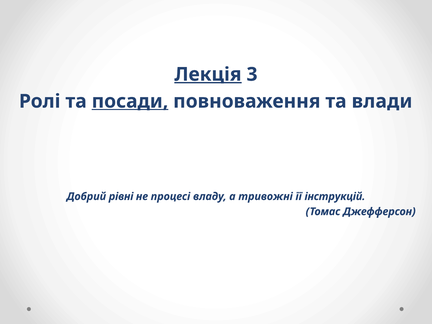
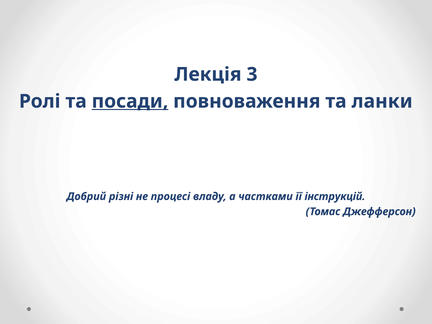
Лекція underline: present -> none (208, 74)
влади: влади -> ланки (382, 101)
рівні: рівні -> різні (121, 196)
тривожні: тривожні -> частками (266, 196)
